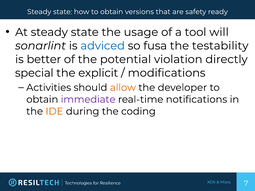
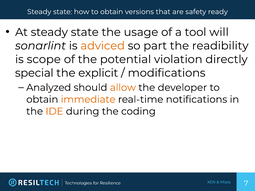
adviced colour: blue -> orange (103, 46)
fusa: fusa -> part (155, 46)
testability: testability -> readibility (220, 46)
better: better -> scope (44, 59)
Activities: Activities -> Analyzed (49, 88)
immediate colour: purple -> orange (88, 100)
